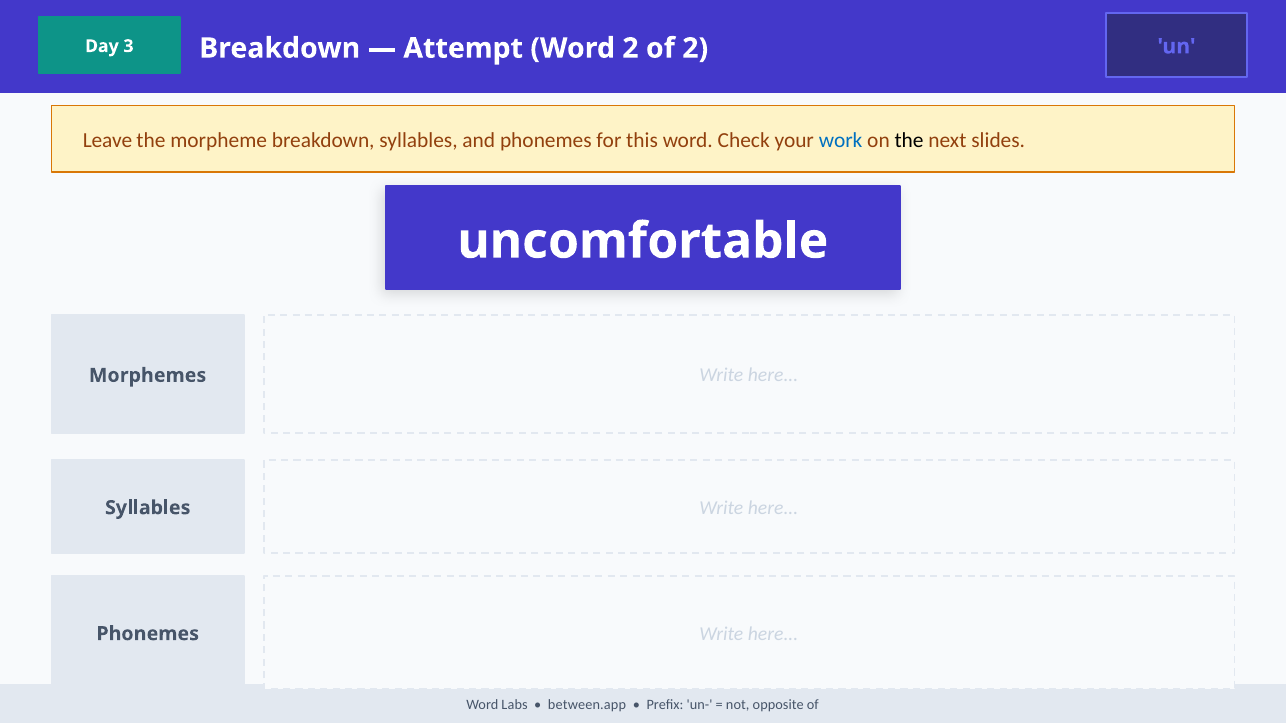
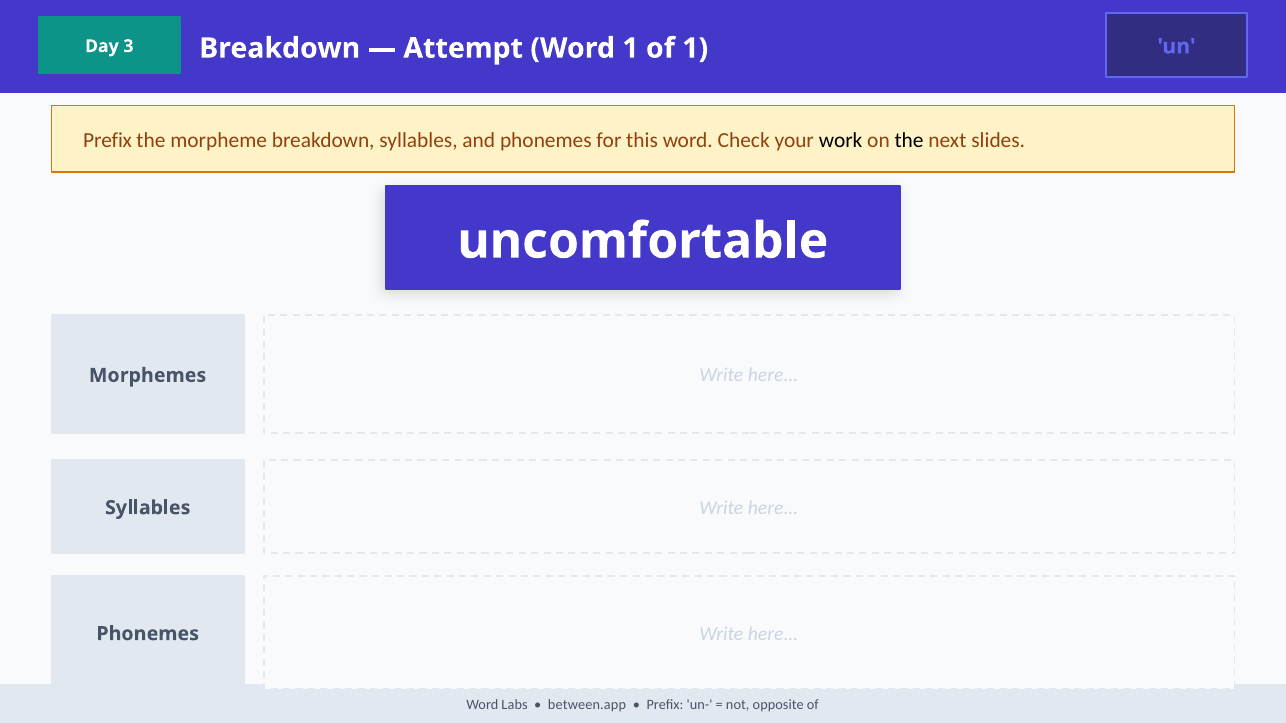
Word 2: 2 -> 1 (631, 48)
of 2: 2 -> 1 (695, 48)
Leave: Leave -> Prefix (108, 140)
work colour: blue -> black (841, 140)
